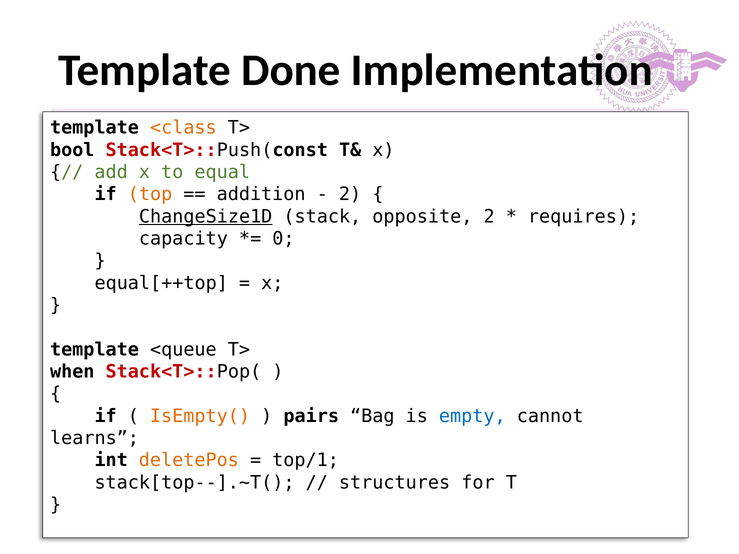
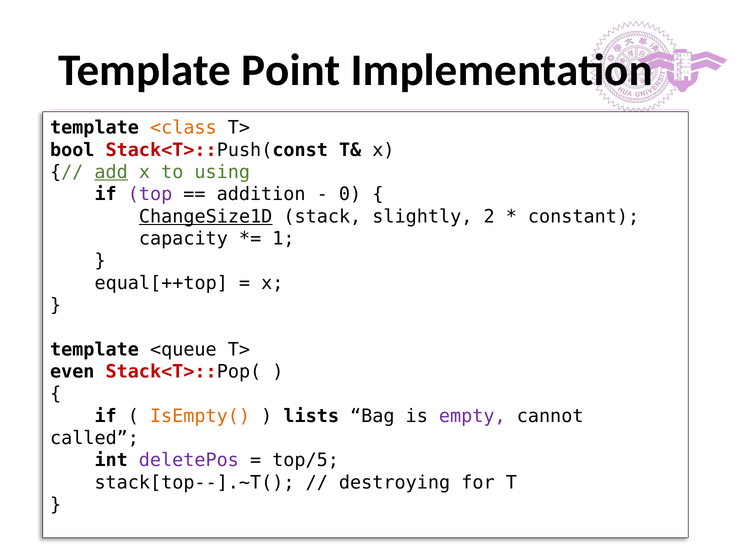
Done: Done -> Point (291, 70)
add underline: none -> present (111, 172)
equal: equal -> using (222, 172)
top colour: orange -> purple (150, 194)
2: 2 -> 0 (350, 194)
opposite: opposite -> slightly (422, 217)
requires: requires -> constant (584, 217)
0: 0 -> 1 (283, 239)
when: when -> even (72, 372)
pairs: pairs -> lists (311, 416)
empty colour: blue -> purple (472, 416)
learns: learns -> called (95, 438)
deletePos colour: orange -> purple (189, 460)
top/1: top/1 -> top/5 (306, 460)
structures: structures -> destroying (395, 483)
